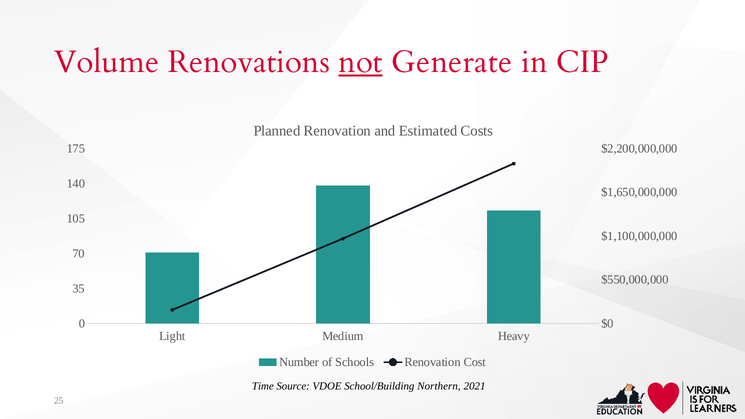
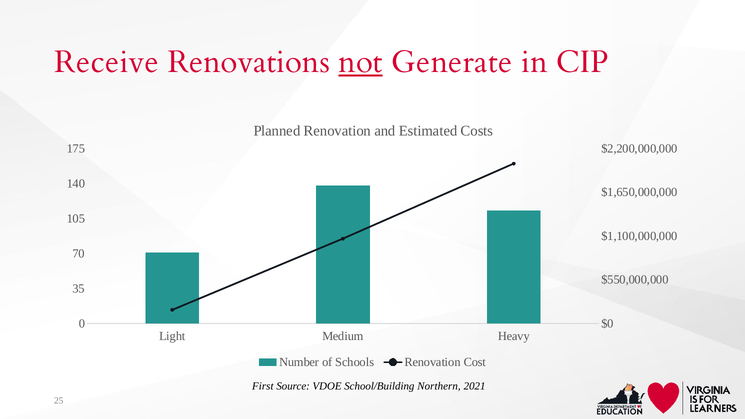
Volume: Volume -> Receive (107, 62)
Time: Time -> First (263, 386)
